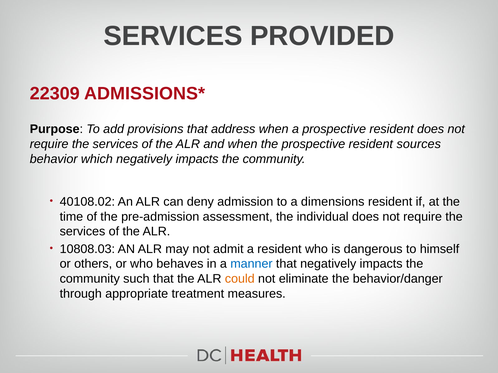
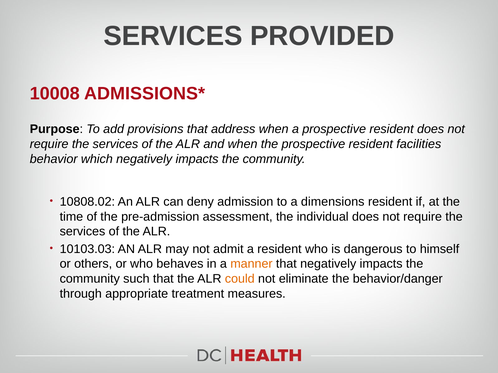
22309: 22309 -> 10008 (55, 94)
sources: sources -> facilities (419, 144)
40108.02: 40108.02 -> 10808.02 (87, 202)
10808.03: 10808.03 -> 10103.03 (87, 249)
manner colour: blue -> orange (251, 264)
